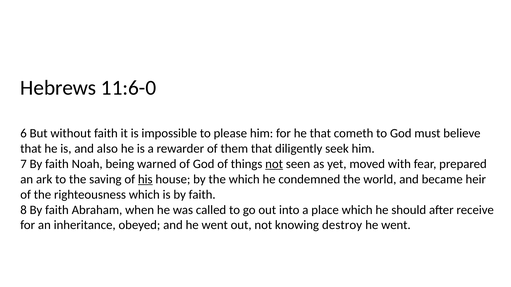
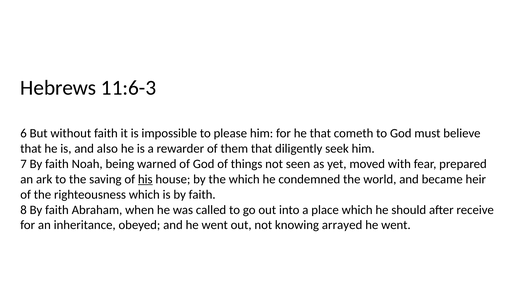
11:6-0: 11:6-0 -> 11:6-3 (129, 88)
not underline: present -> none (274, 164)
destroy: destroy -> arrayed (342, 225)
